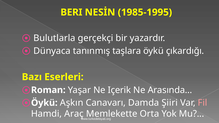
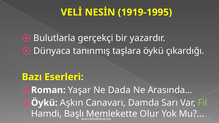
BERI: BERI -> VELİ (71, 12)
1985-1995: 1985-1995 -> 1919-1995 (145, 12)
Içerik: Içerik -> Dada (119, 90)
Şiiri: Şiiri -> Sarı (170, 103)
Fil colour: pink -> light green (203, 103)
Araç: Araç -> Başlı (74, 114)
Orta: Orta -> Olur (149, 114)
